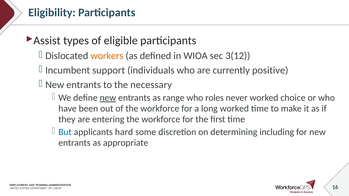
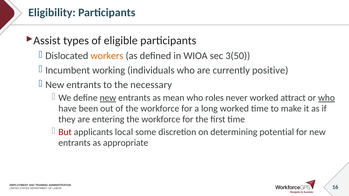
3(12: 3(12 -> 3(50 (238, 56)
support: support -> working (109, 70)
range: range -> mean (174, 98)
choice: choice -> attract (293, 98)
who underline: none -> present (327, 98)
But colour: blue -> red (65, 132)
hard: hard -> local (124, 132)
including: including -> potential (277, 132)
